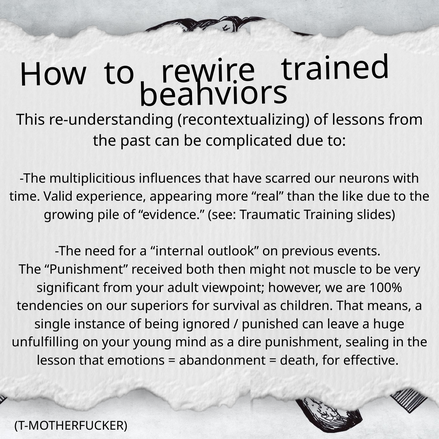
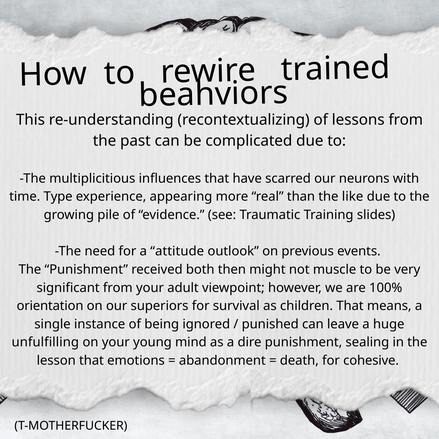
Valid: Valid -> Type (58, 197)
internal: internal -> attitude (177, 251)
tendencies: tendencies -> orientation (50, 306)
effective: effective -> cohesive (371, 361)
